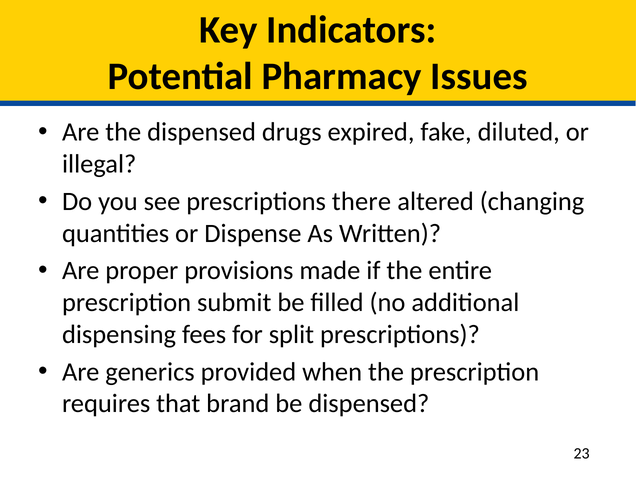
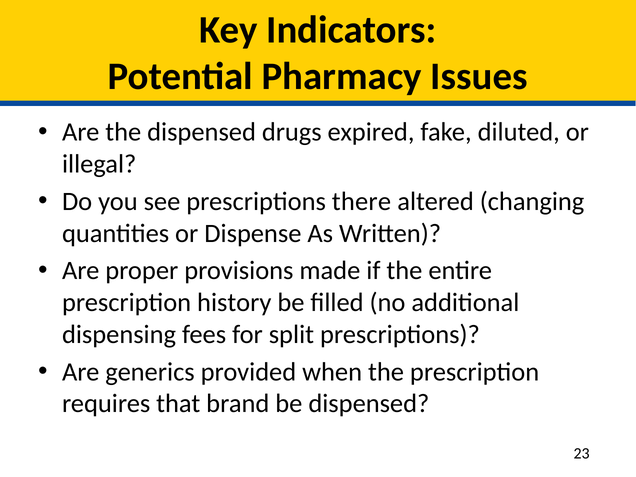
submit: submit -> history (234, 303)
